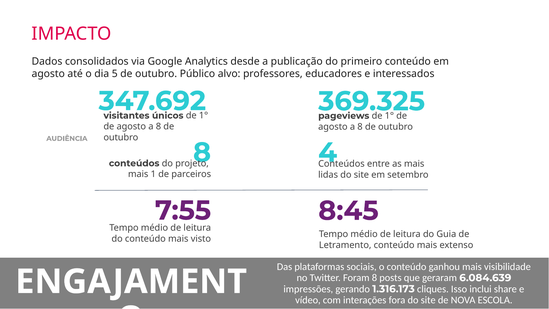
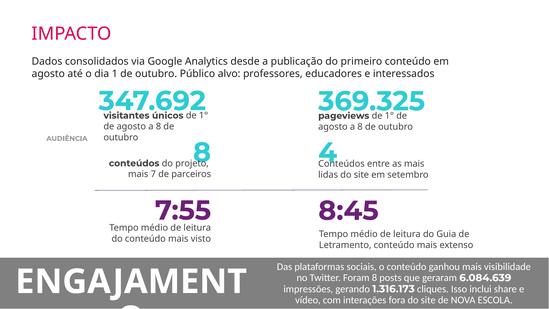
5: 5 -> 1 (115, 74)
1: 1 -> 7 (153, 174)
